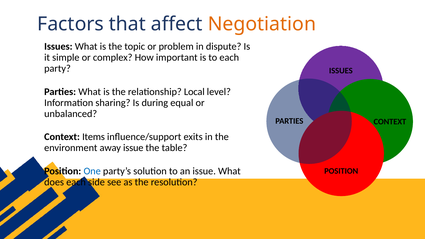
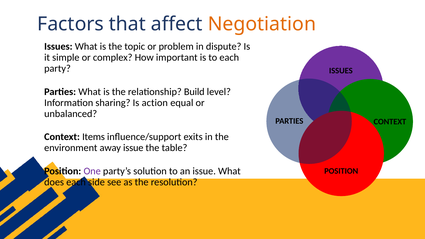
Local: Local -> Build (194, 92)
during: during -> action (155, 103)
One colour: blue -> purple (92, 171)
